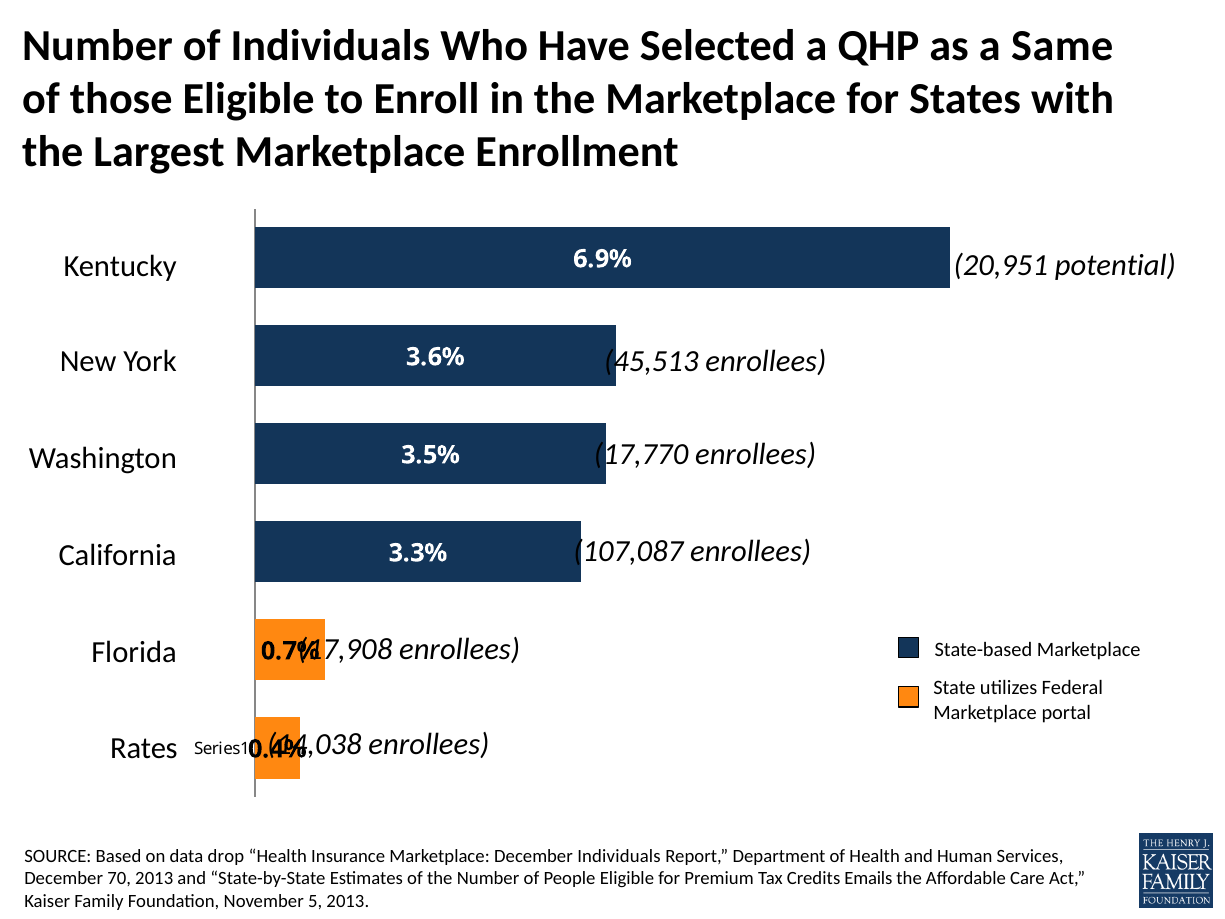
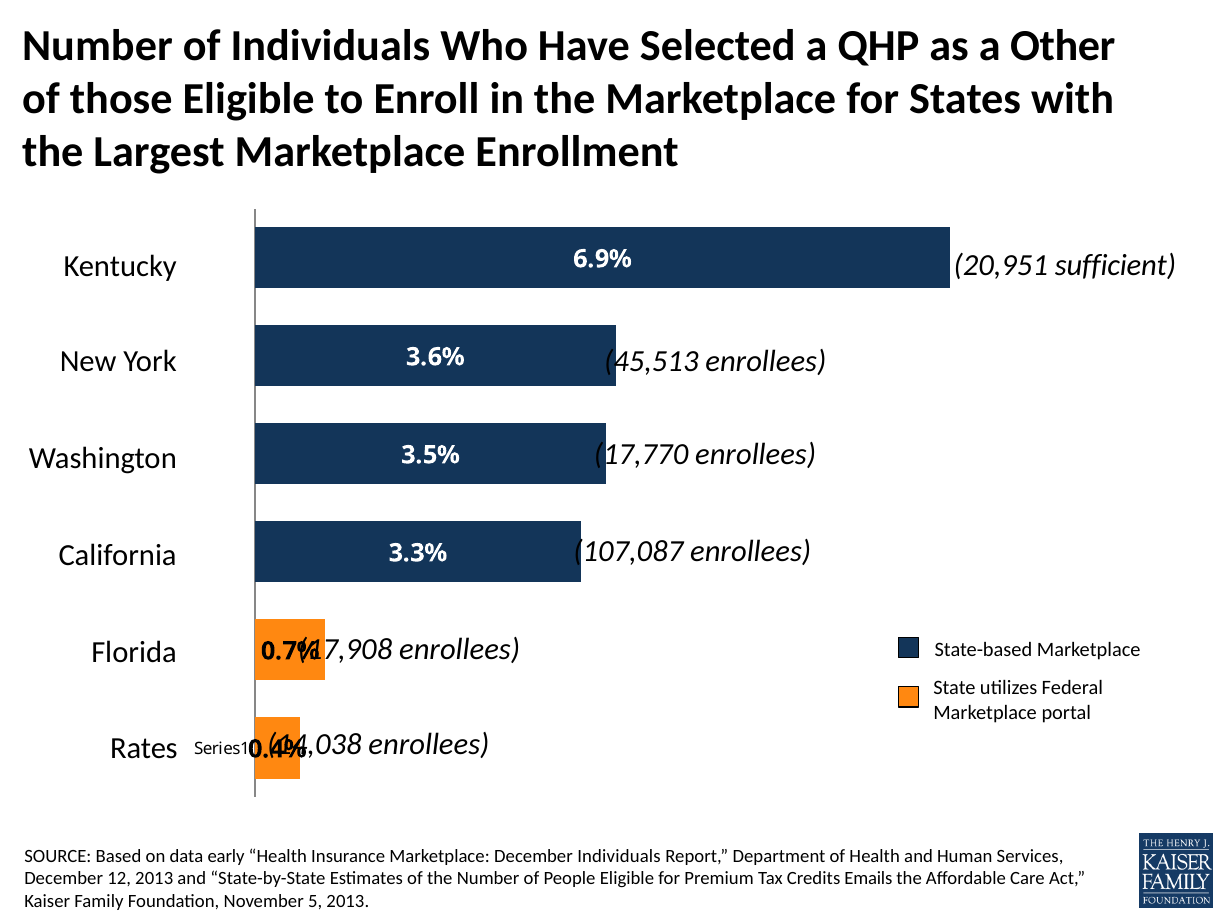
Same: Same -> Other (1063, 46)
potential: potential -> sufficient (1115, 266)
drop: drop -> early (226, 856)
70: 70 -> 12 (119, 878)
